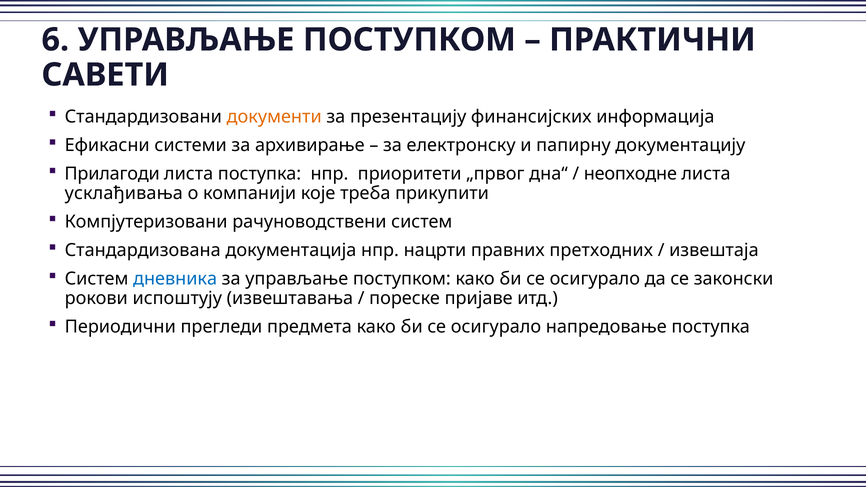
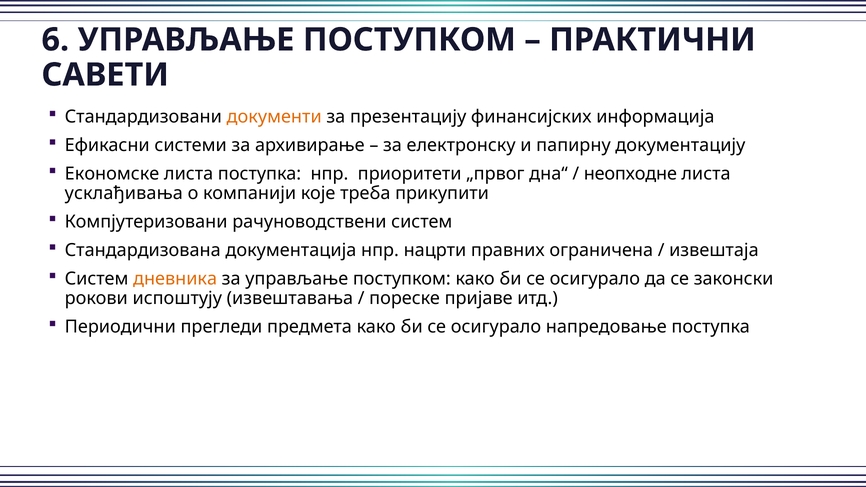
Прилагоди: Прилагоди -> Економске (112, 174)
претходних: претходних -> ограничена (601, 250)
дневника colour: blue -> orange (175, 279)
